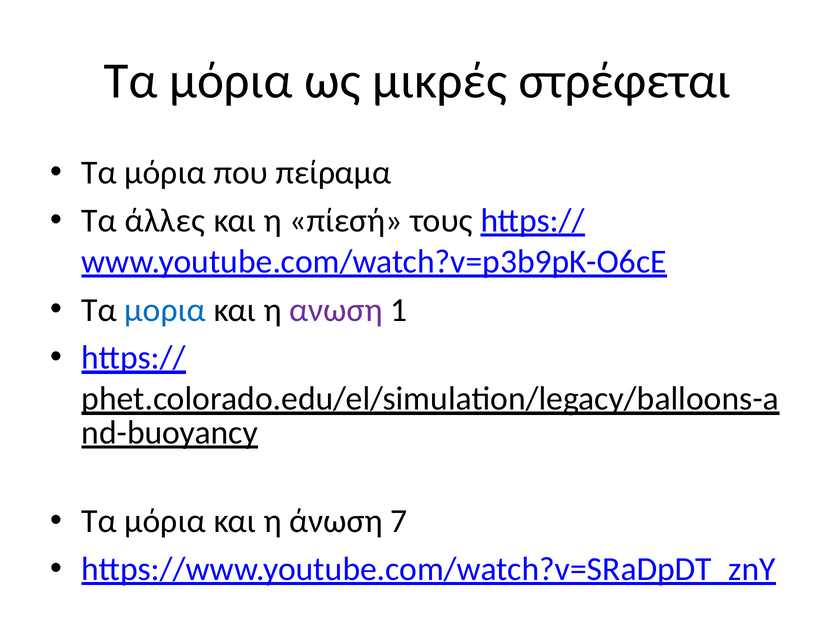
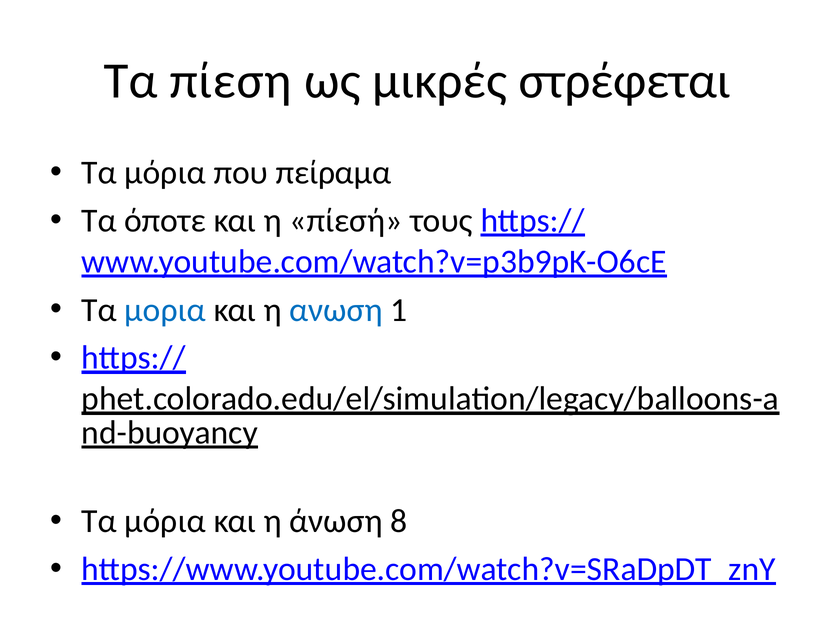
μόρια: μόρια -> πίεση (231, 81)
άλλες: άλλες -> όποτε (165, 221)
ανωση colour: purple -> blue (336, 310)
7: 7 -> 8 (399, 522)
